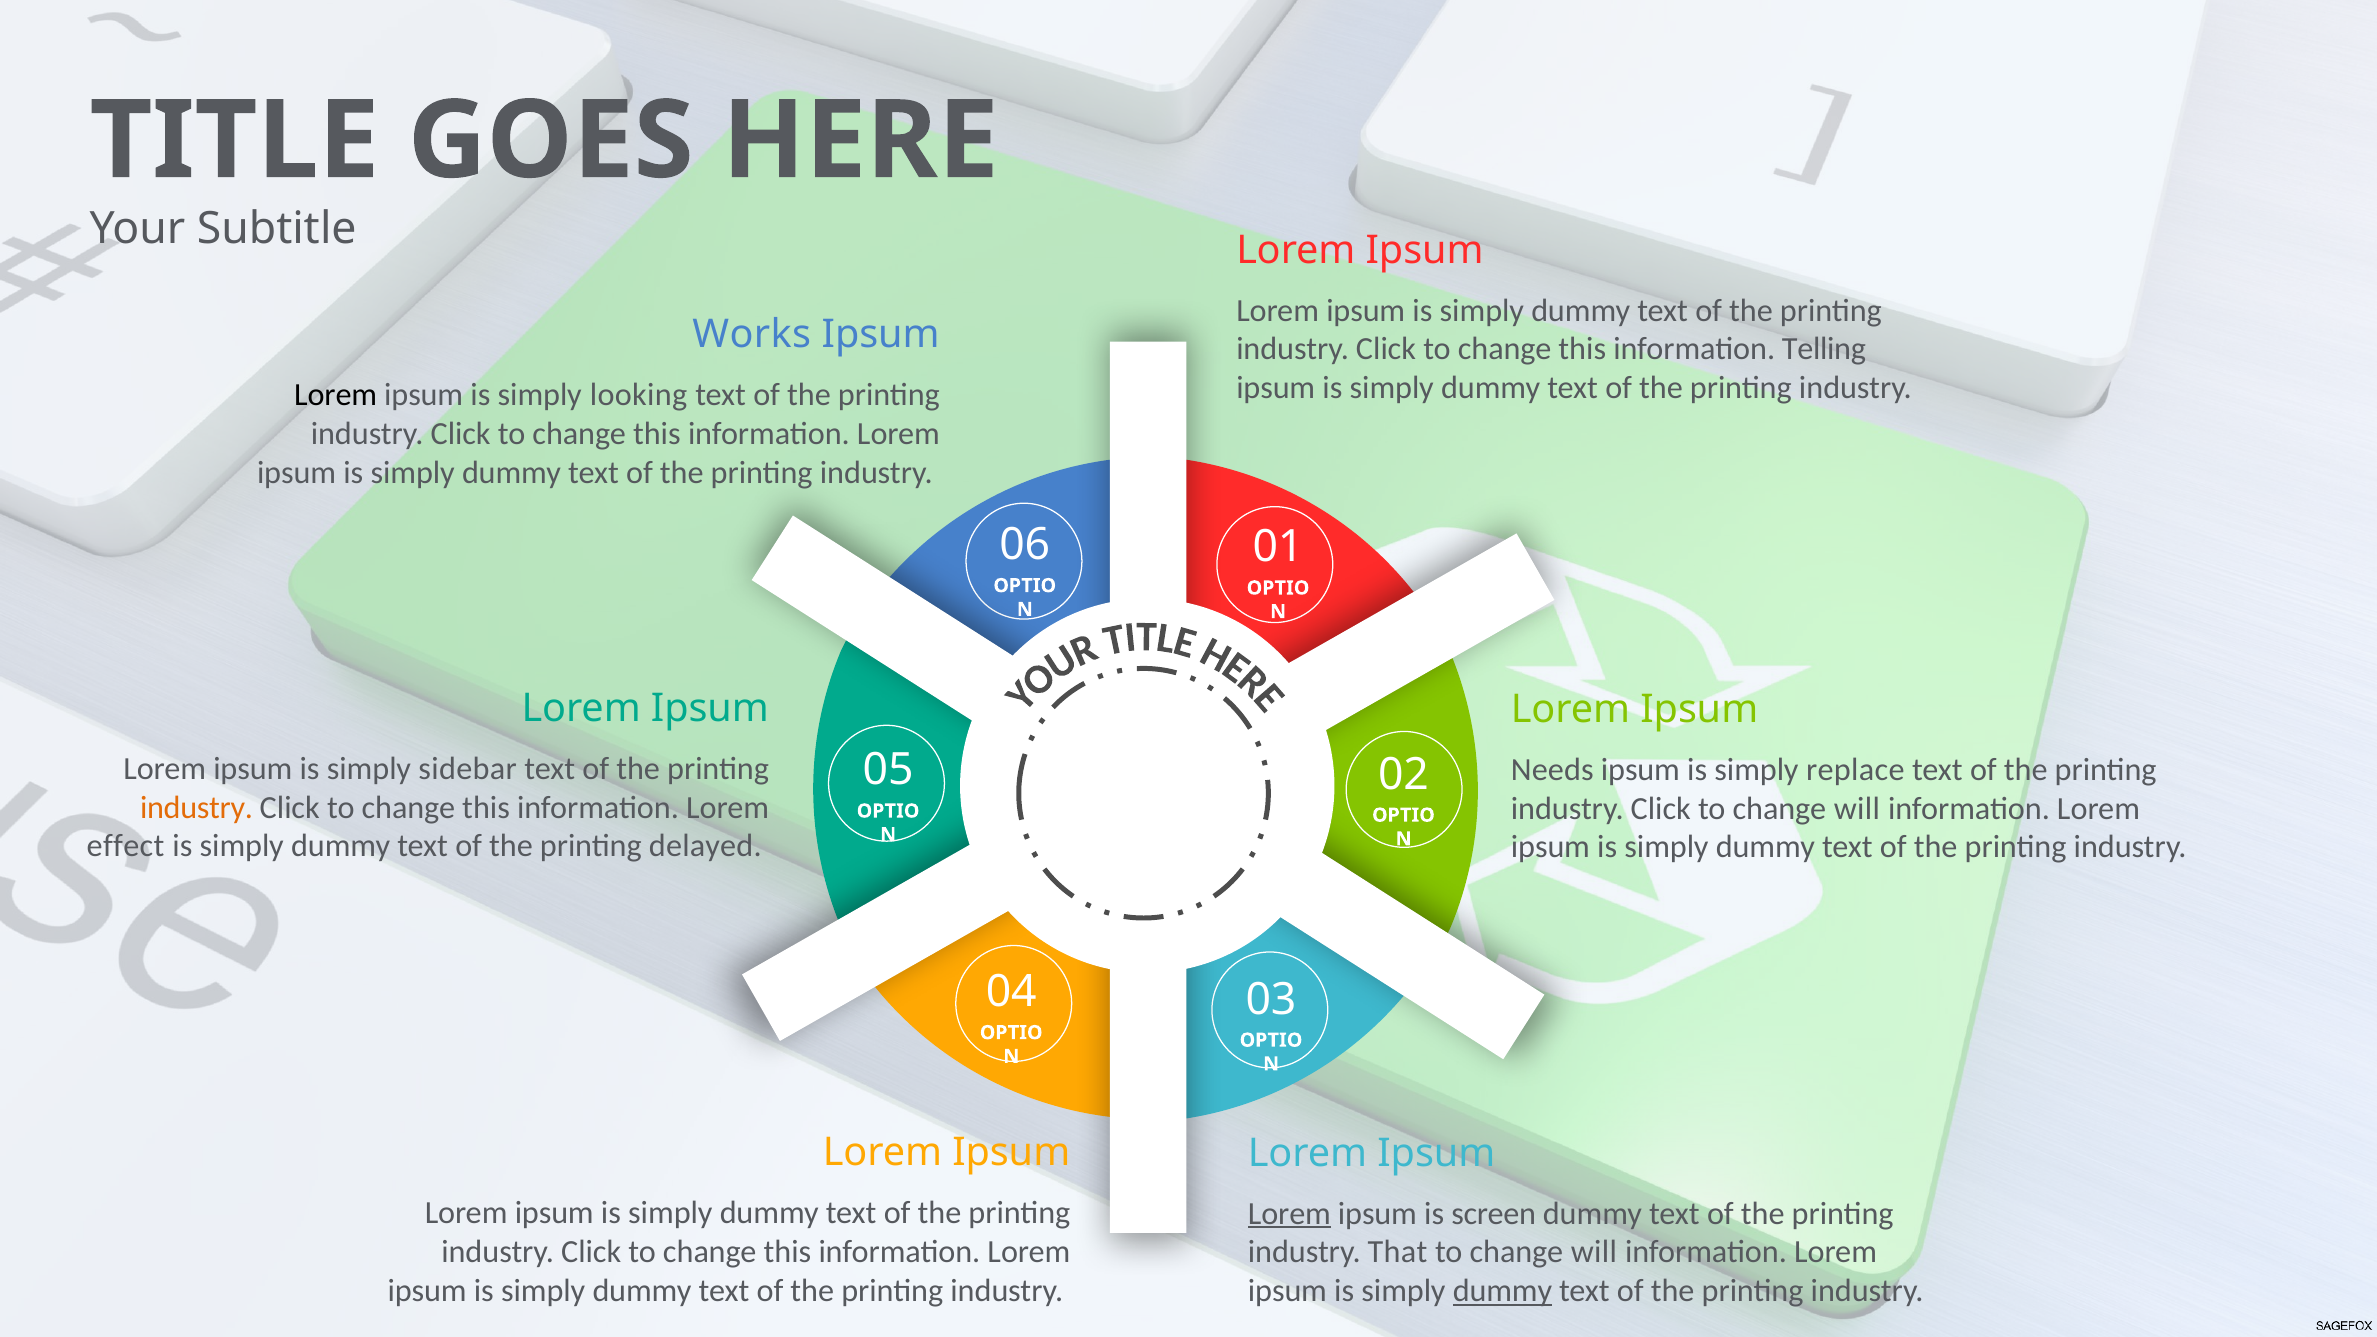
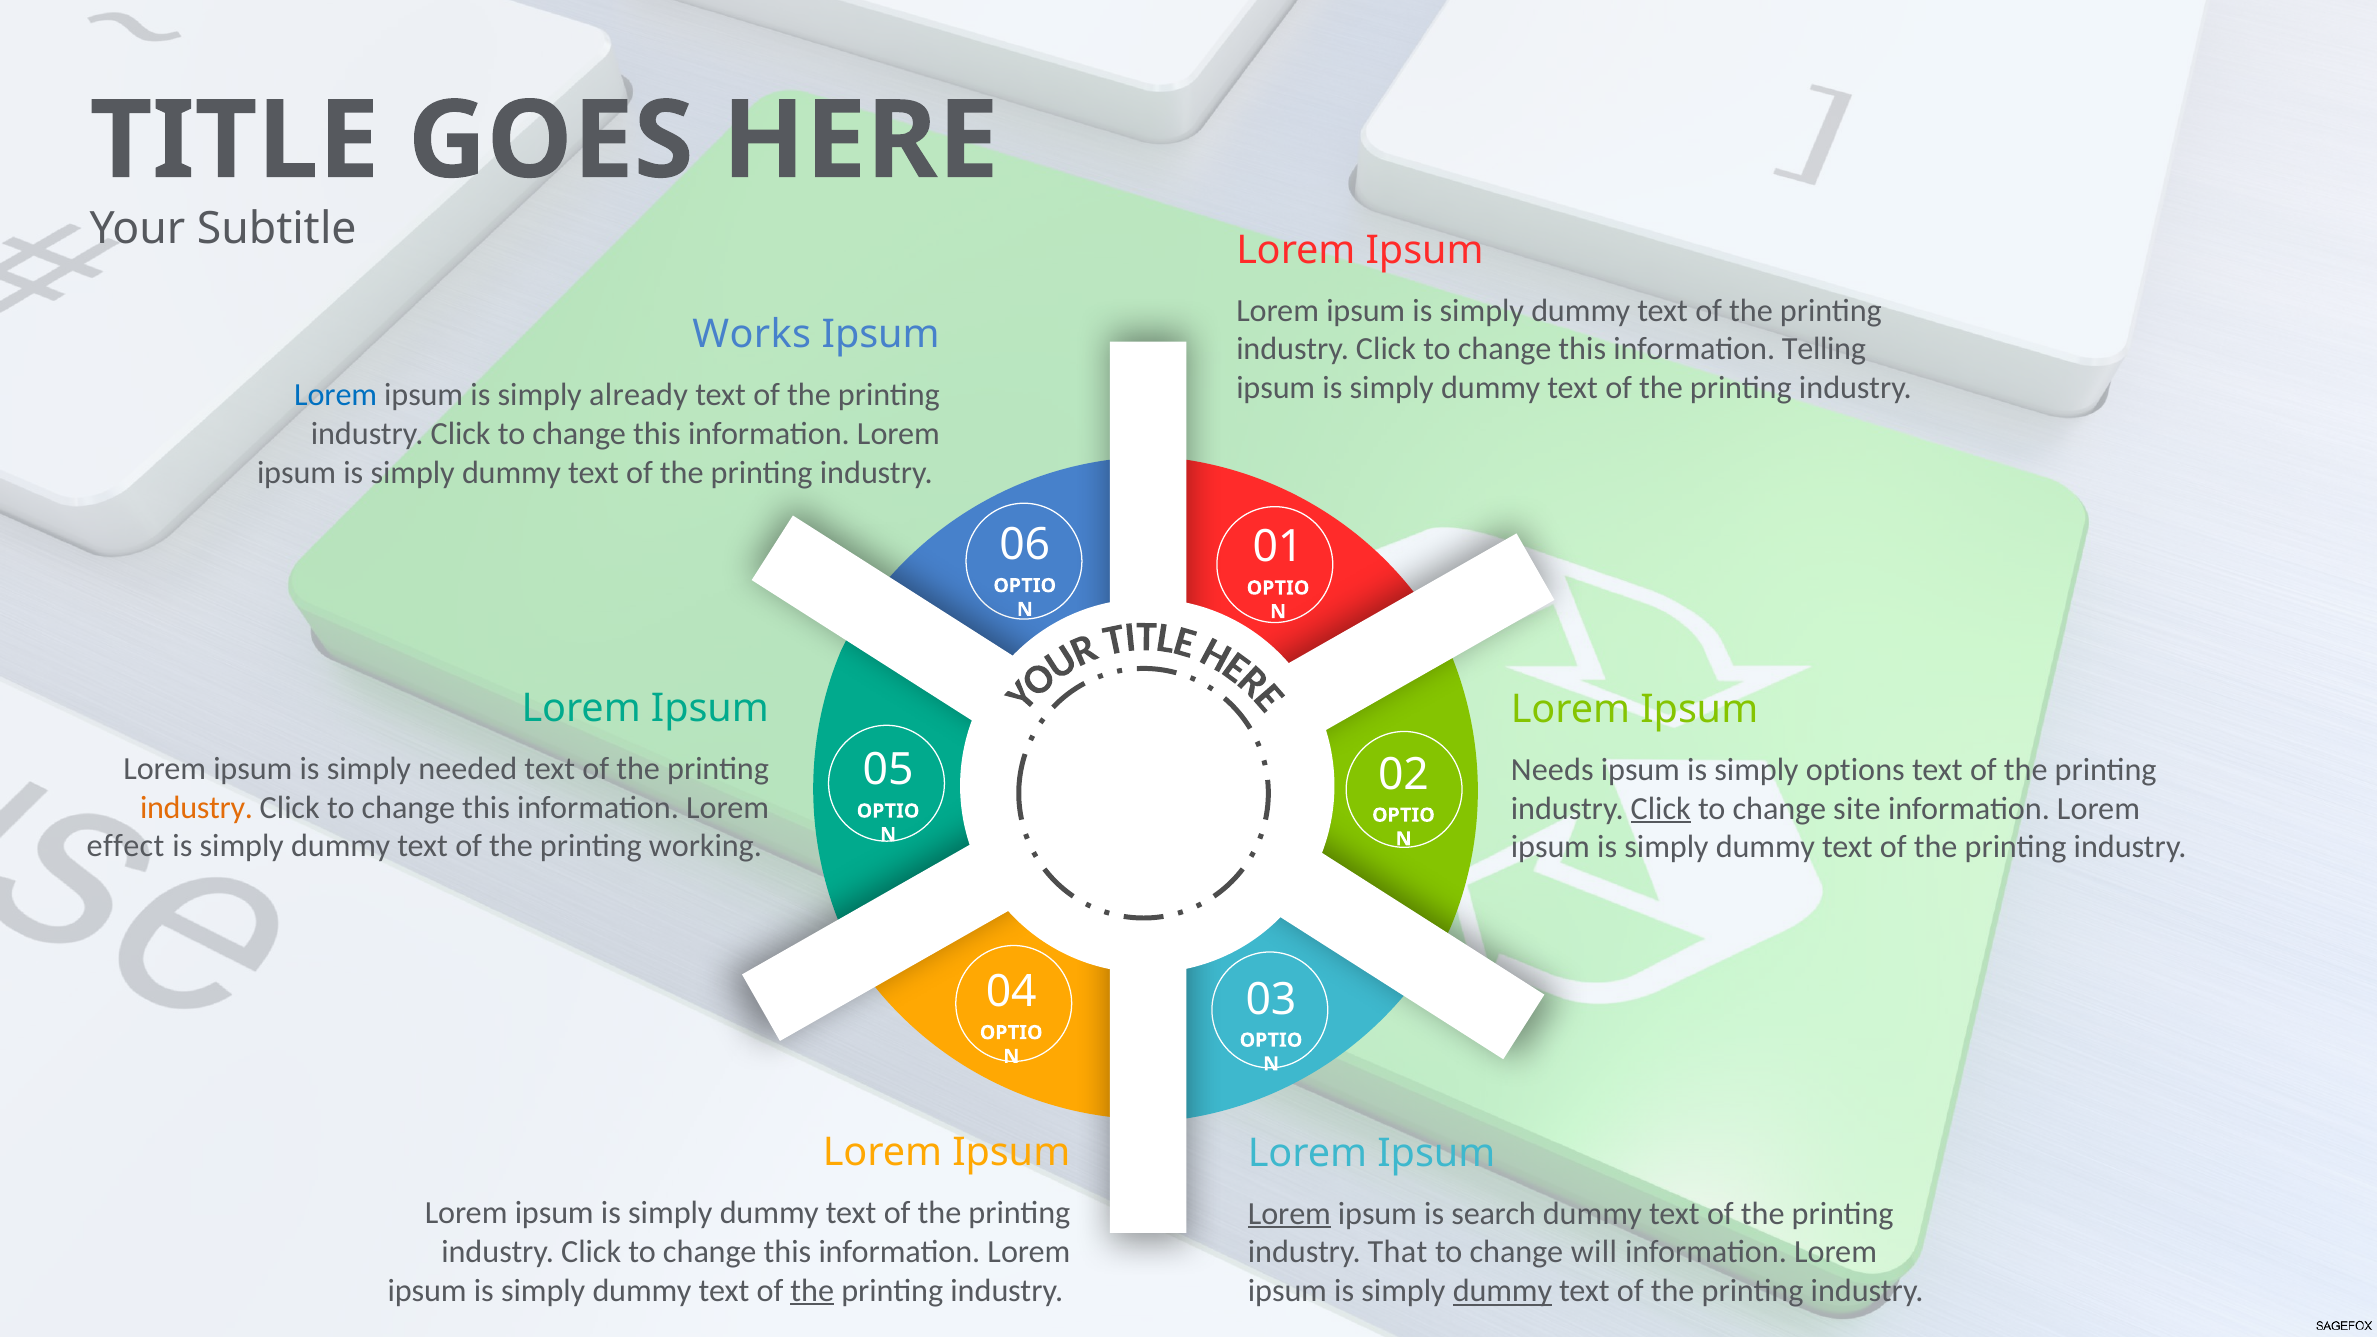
Lorem colour: black -> blue (336, 395)
looking: looking -> already (639, 395)
sidebar: sidebar -> needed (468, 769)
replace: replace -> options (1855, 770)
Click underline: none -> present (1661, 809)
will: will -> site (1857, 809)
delayed: delayed -> working (705, 846)
screen: screen -> search (1494, 1214)
the underline: none -> present (812, 1291)
